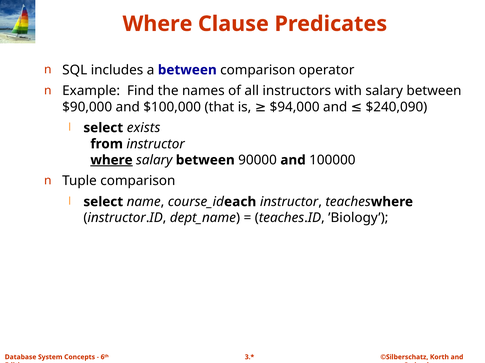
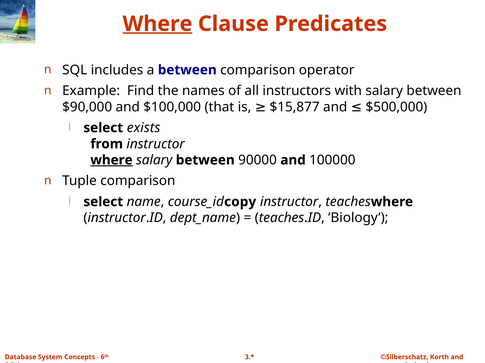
Where underline: none -> present (158, 24)
$94,000: $94,000 -> $15,877 (295, 107)
$240,090: $240,090 -> $500,000 (396, 107)
each: each -> copy (240, 202)
